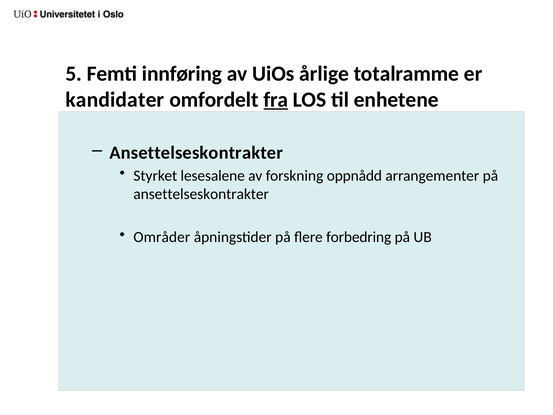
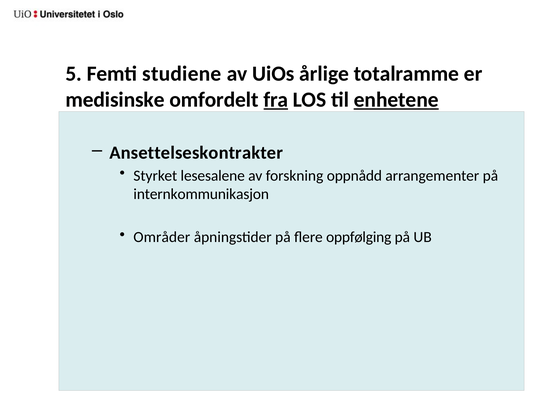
innføring: innføring -> studiene (182, 74)
kandidater: kandidater -> medisinske (115, 100)
enhetene underline: none -> present (396, 100)
ansettelseskontrakter: ansettelseskontrakter -> internkommunikasjon (201, 194)
forbedring: forbedring -> oppfølging (359, 237)
